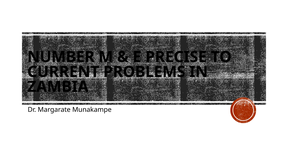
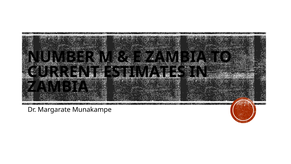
E PRECISE: PRECISE -> ZAMBIA (176, 57)
PROBLEMS: PROBLEMS -> ESTIMATES (144, 72)
